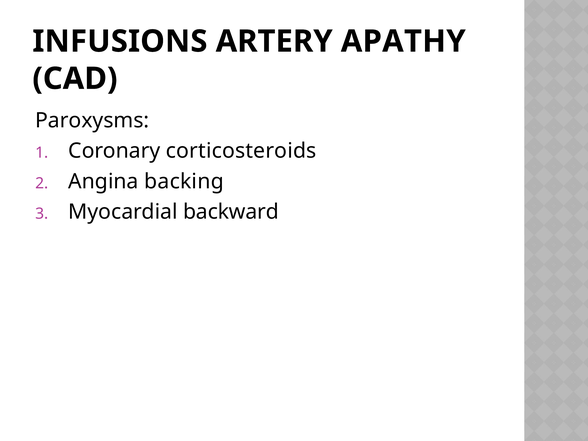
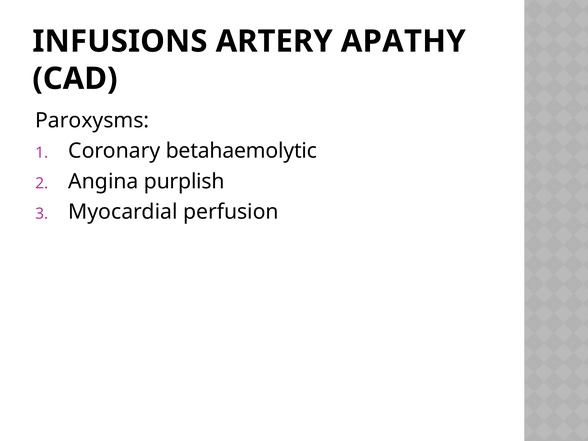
corticosteroids: corticosteroids -> betahaemolytic (241, 151)
backing: backing -> purplish (184, 181)
backward: backward -> perfusion (231, 212)
